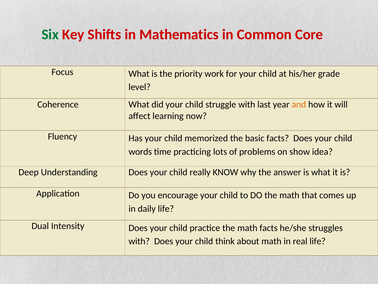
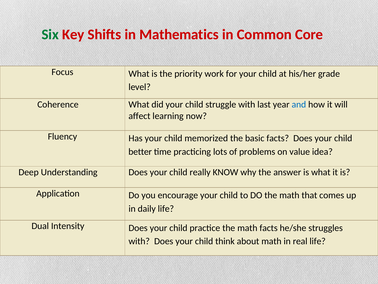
and colour: orange -> blue (299, 104)
words: words -> better (140, 151)
show: show -> value (300, 151)
